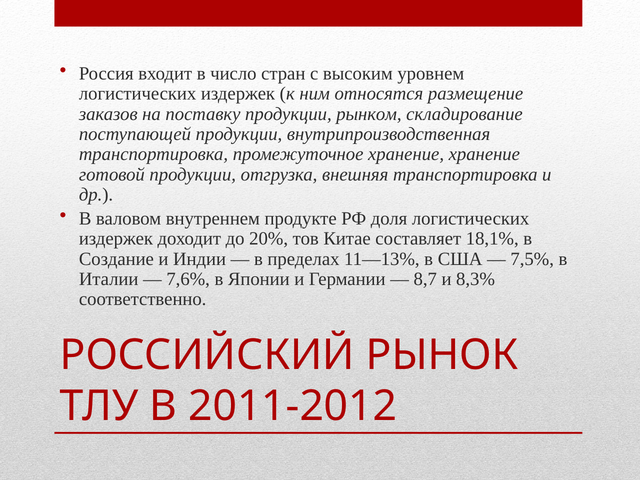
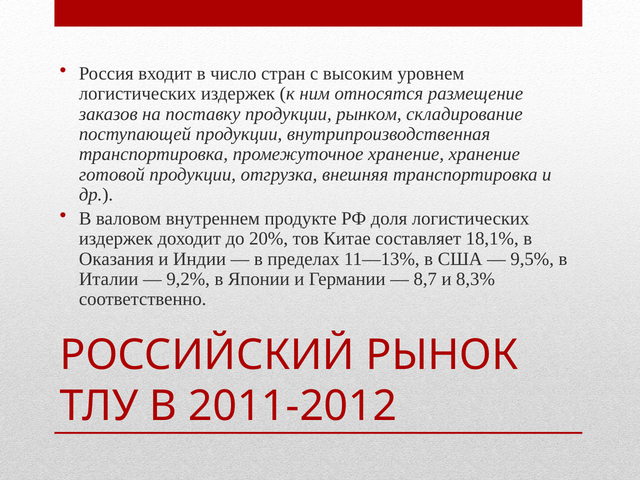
Создание: Создание -> Оказания (116, 259)
7,5%: 7,5% -> 9,5% (532, 259)
7,6%: 7,6% -> 9,2% (188, 279)
